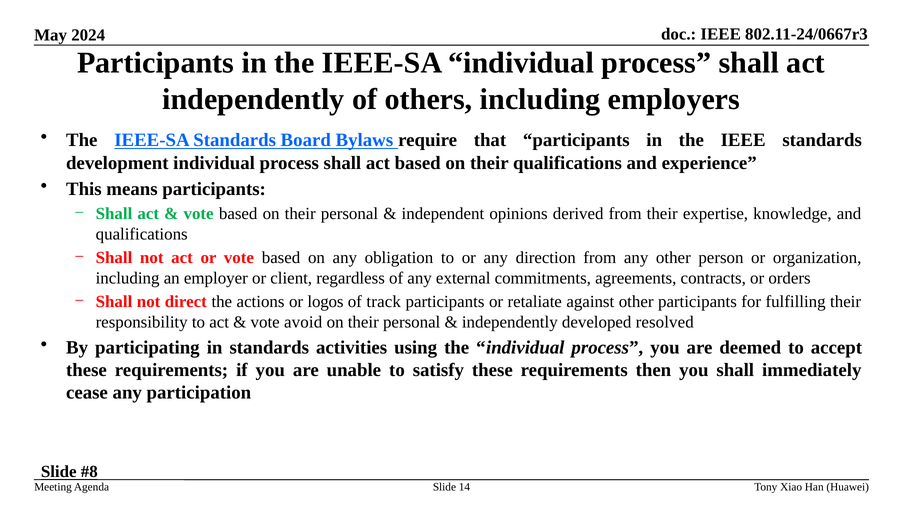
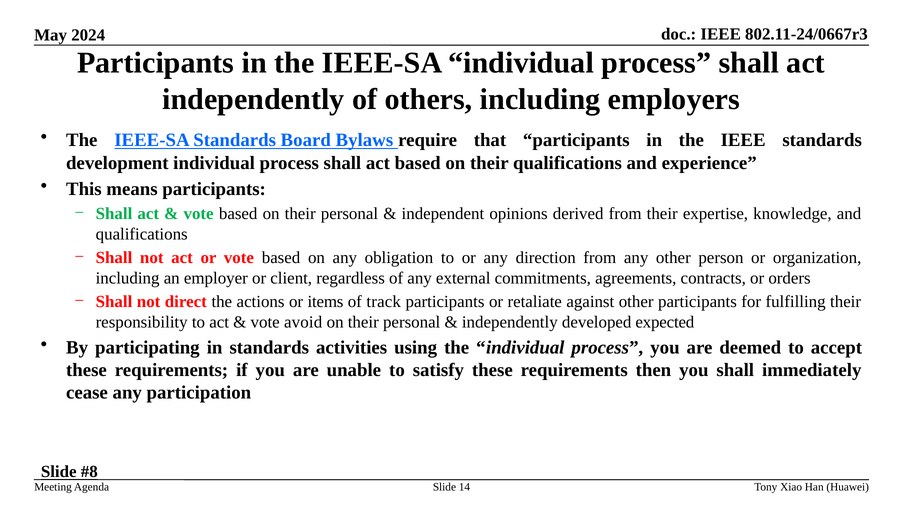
logos: logos -> items (325, 302)
resolved: resolved -> expected (665, 322)
